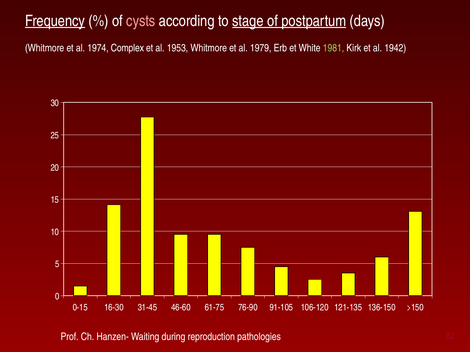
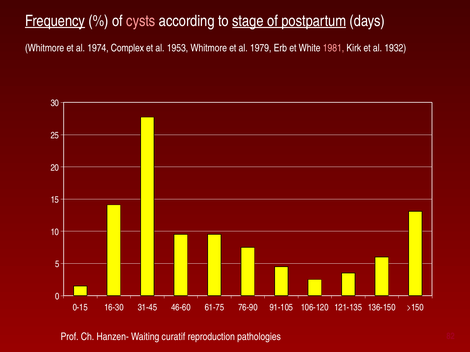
1981 colour: light green -> pink (333, 48)
1942: 1942 -> 1932 (395, 48)
during: during -> curatif (173, 337)
